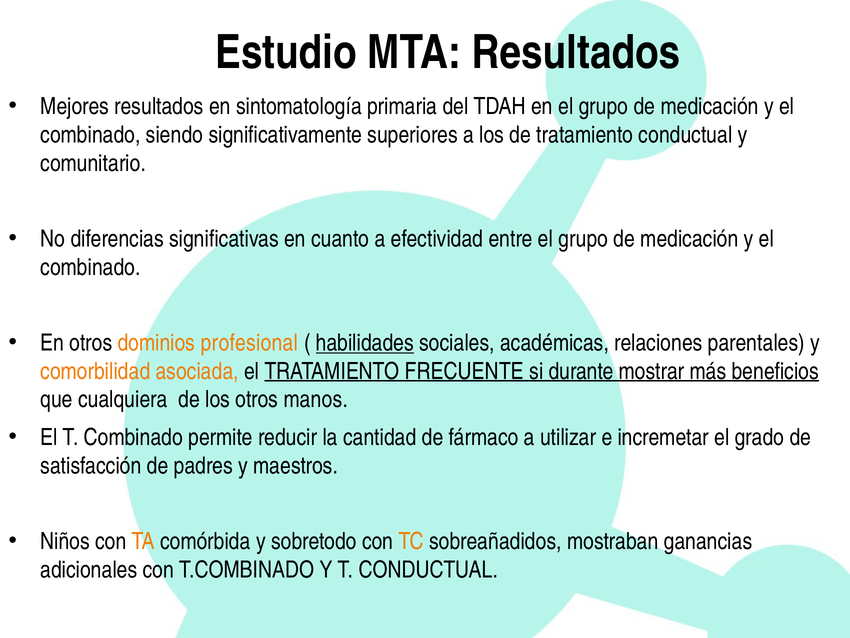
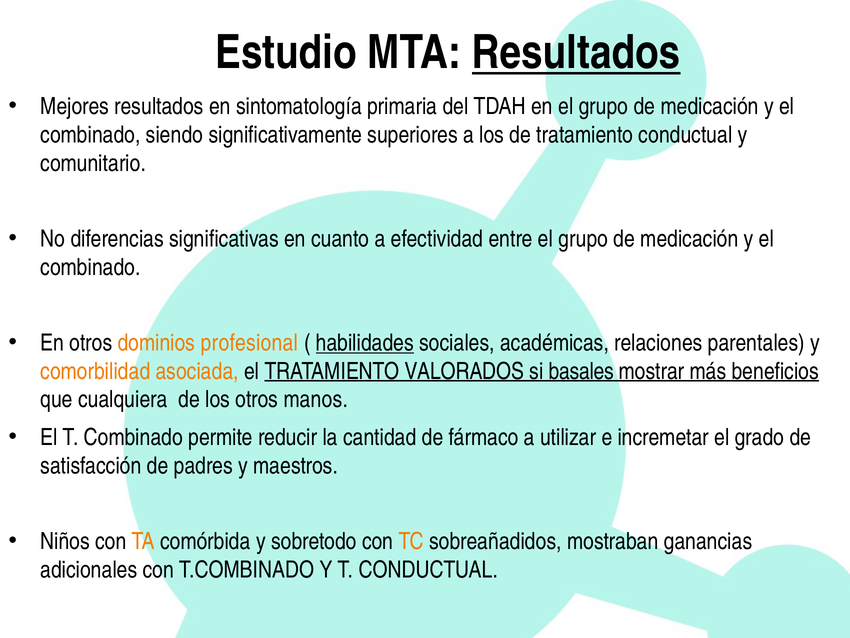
Resultados underline: none -> present (576, 53)
FRECUENTE: FRECUENTE -> VALORADOS (464, 371)
durante: durante -> basales (581, 371)
